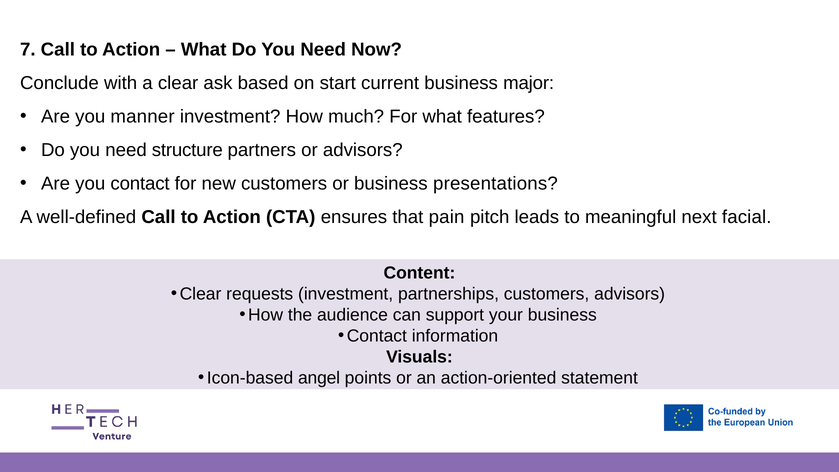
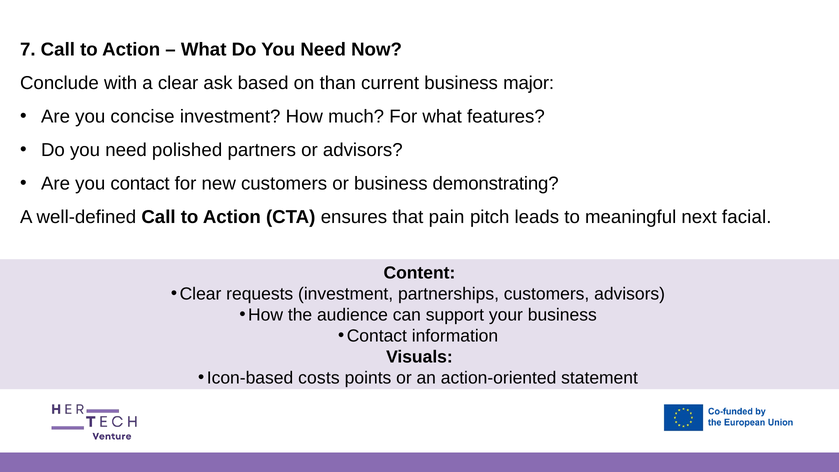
start: start -> than (338, 83)
manner: manner -> concise (143, 117)
structure: structure -> polished (187, 150)
presentations: presentations -> demonstrating (496, 184)
angel: angel -> costs (319, 378)
